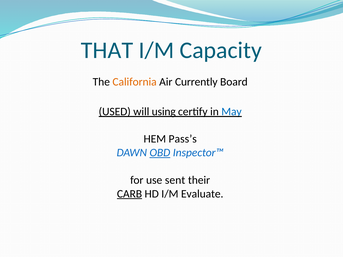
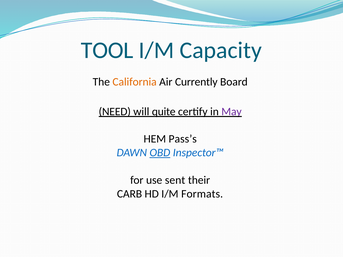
THAT: THAT -> TOOL (107, 50)
USED: USED -> NEED (115, 112)
using: using -> quite (164, 112)
May colour: blue -> purple (231, 112)
CARB underline: present -> none (129, 194)
Evaluate: Evaluate -> Formats (202, 194)
